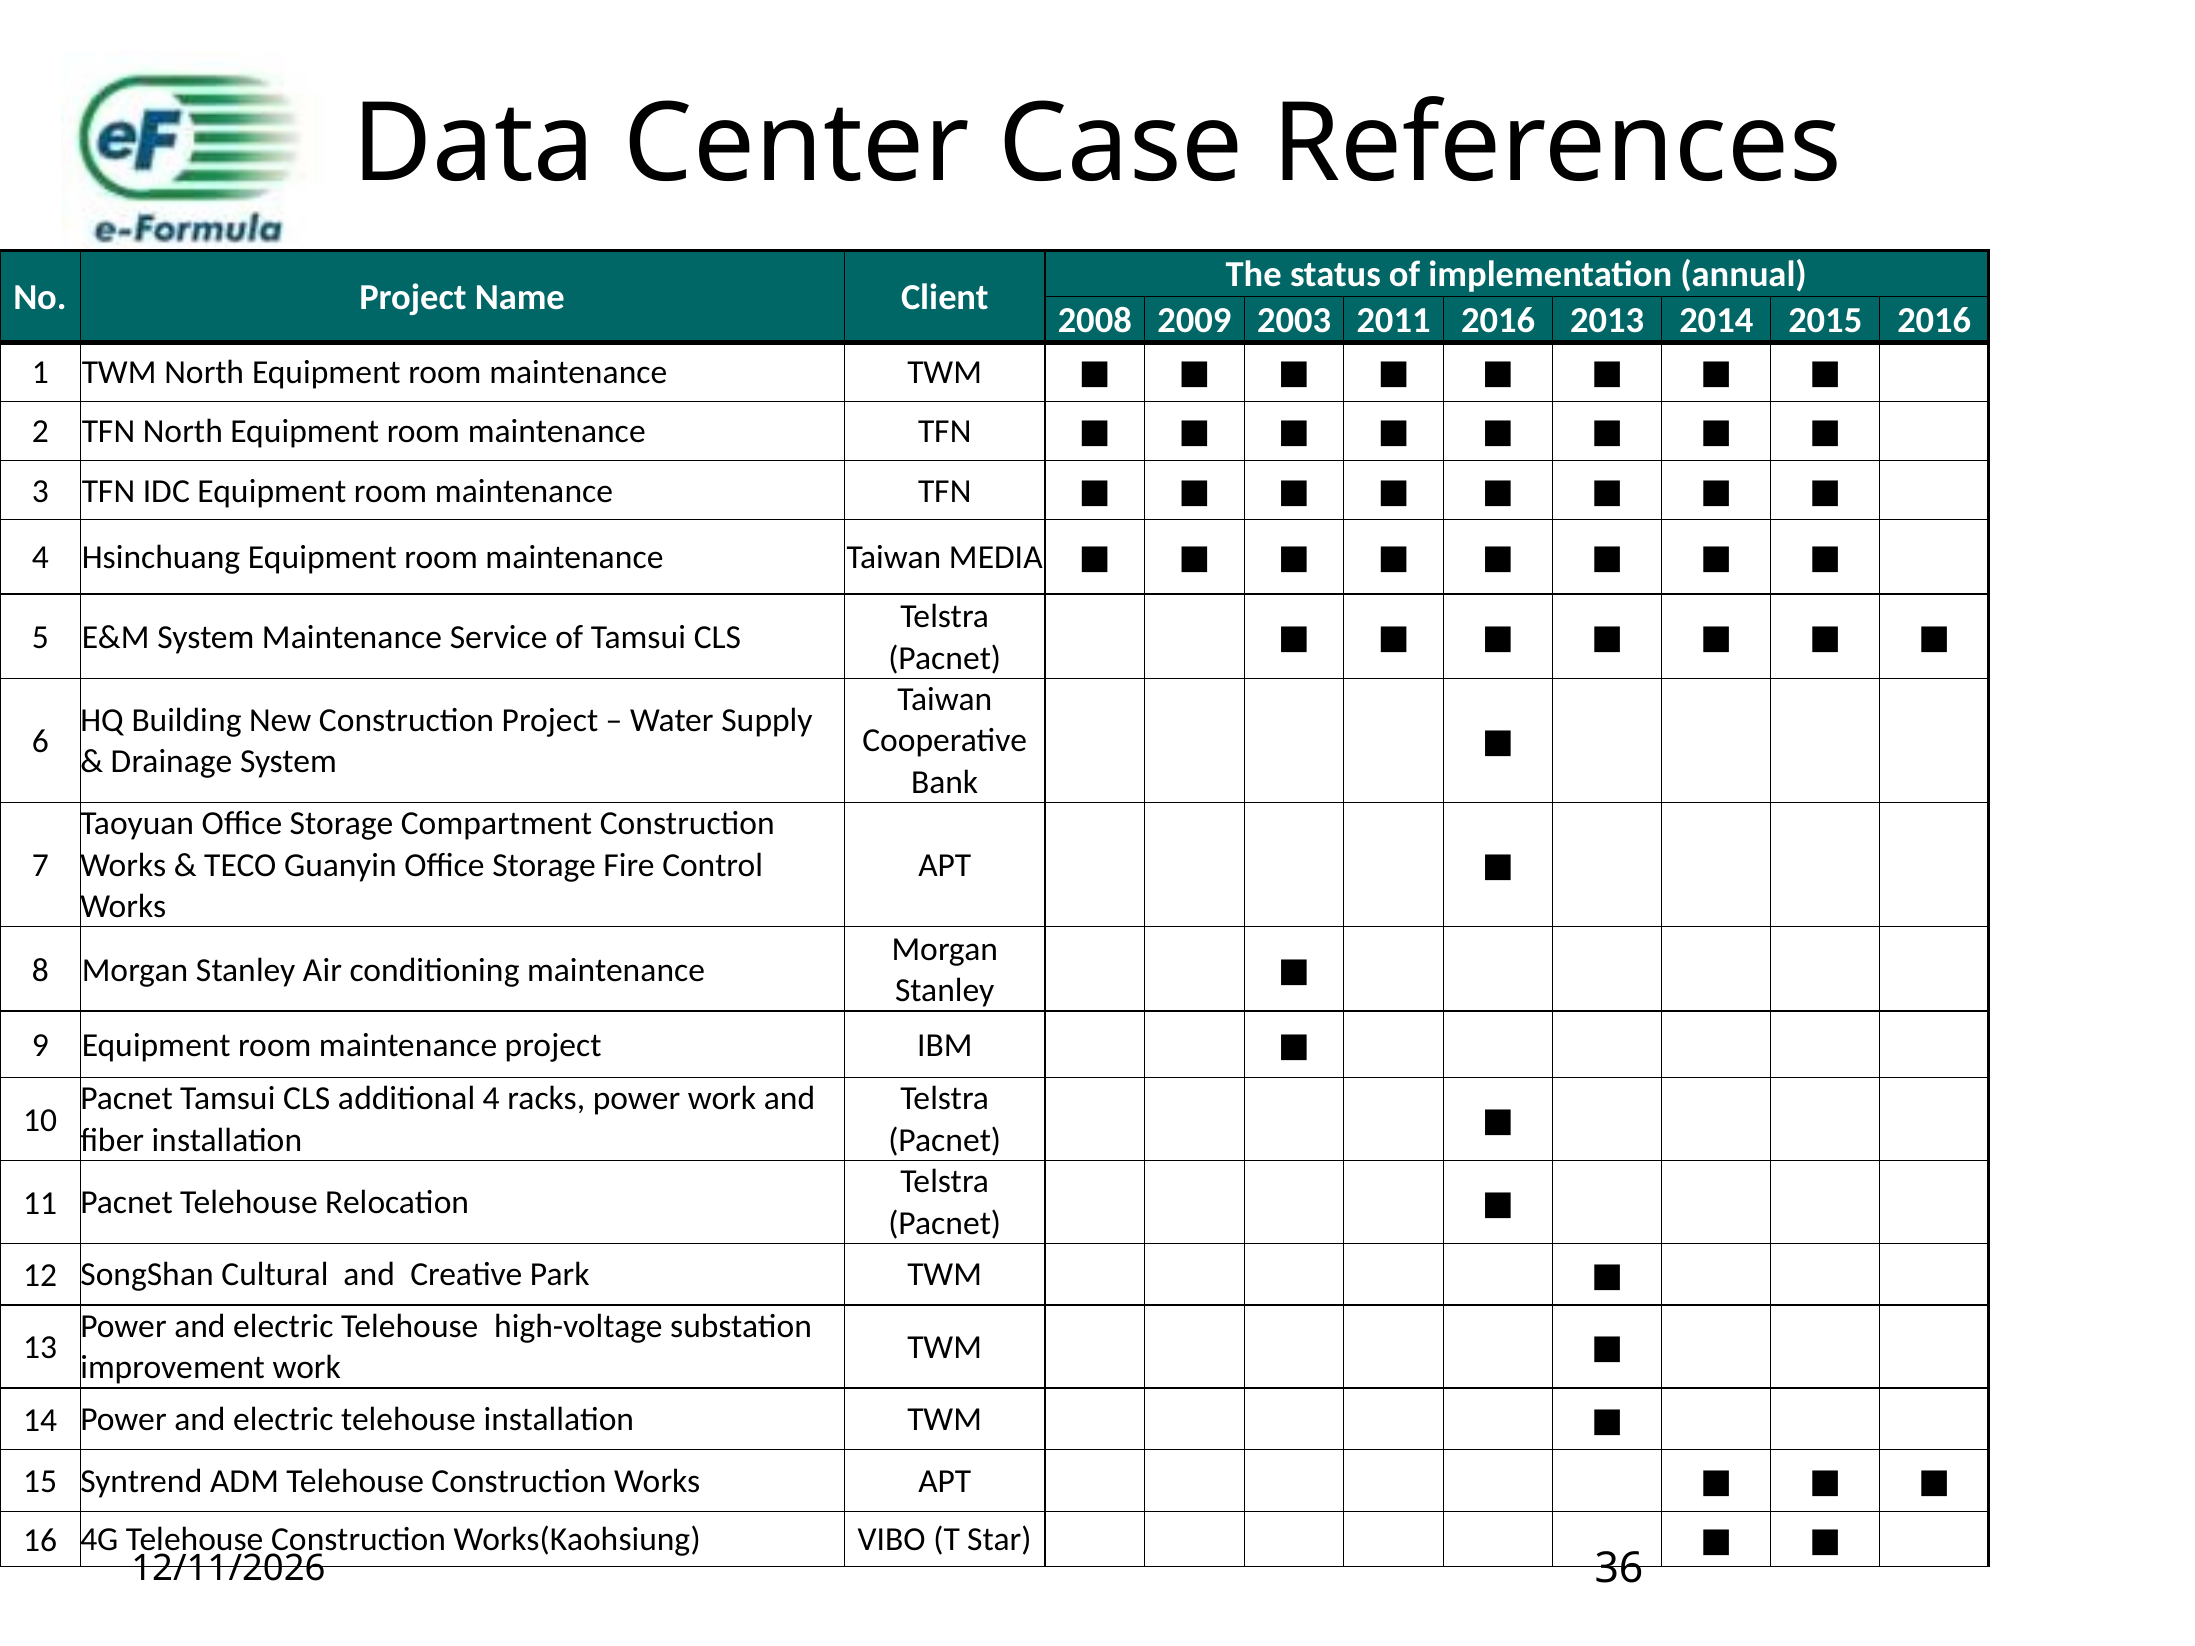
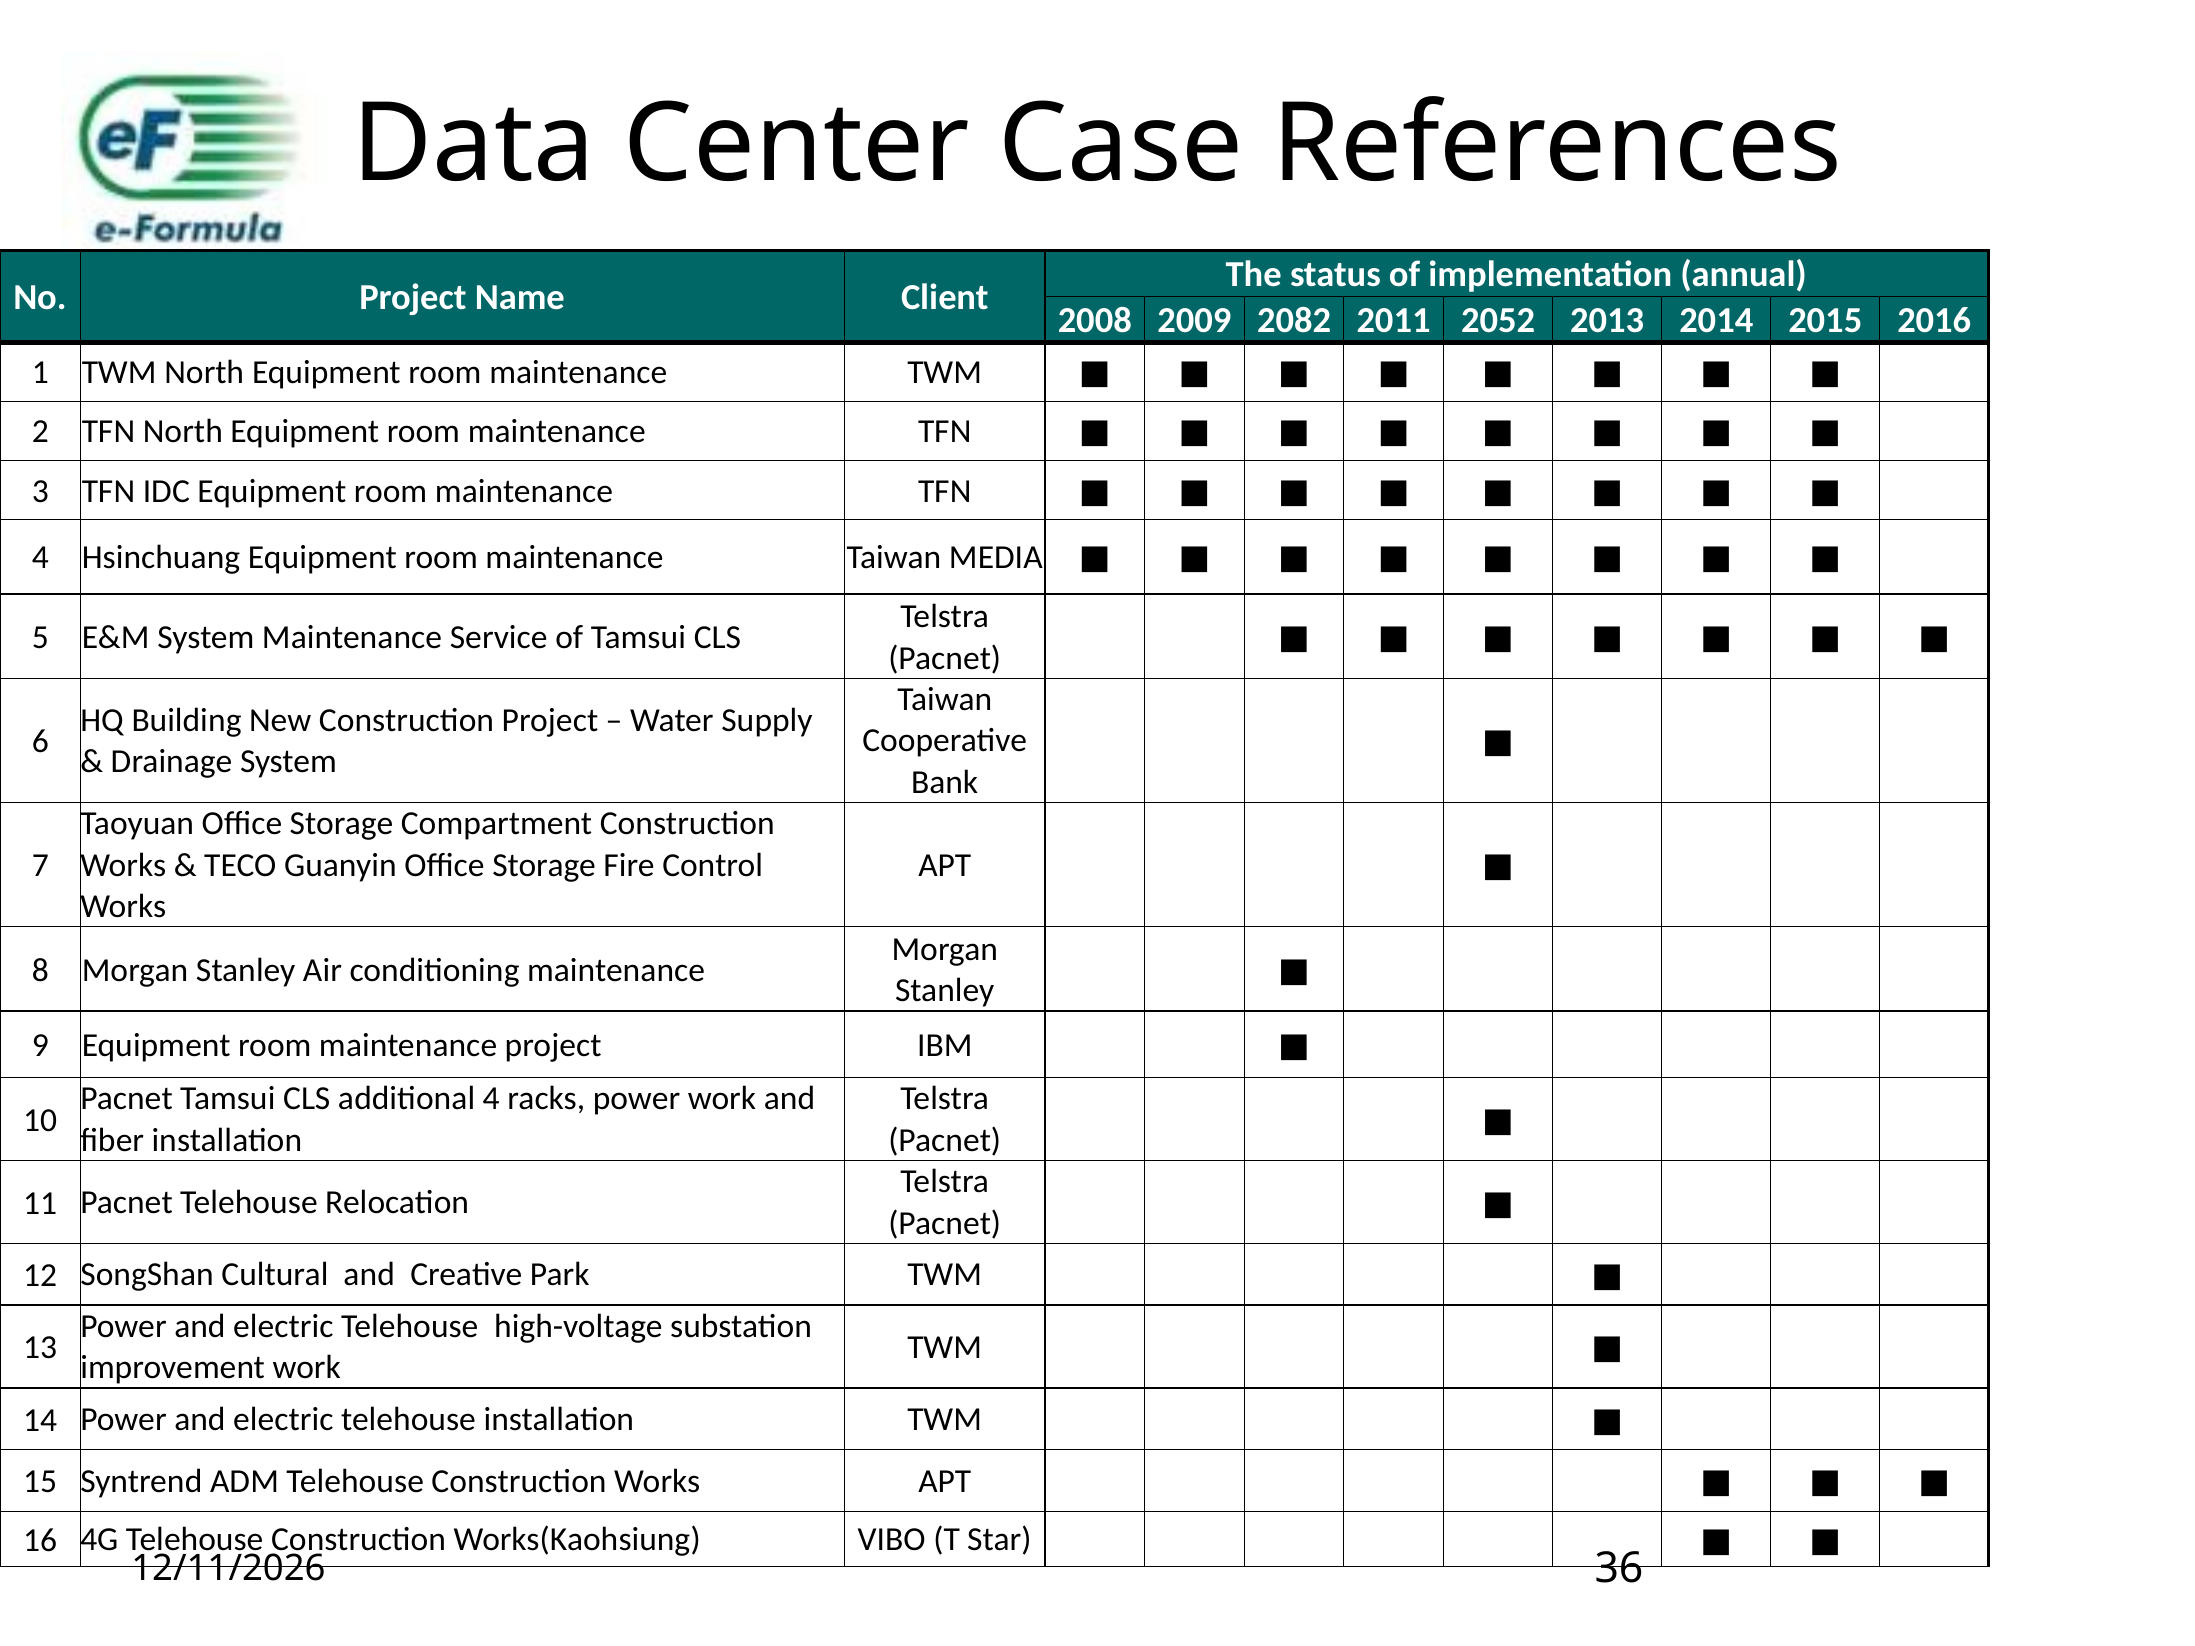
2003: 2003 -> 2082 (1294, 320)
2011 2016: 2016 -> 2052 (1498, 320)
